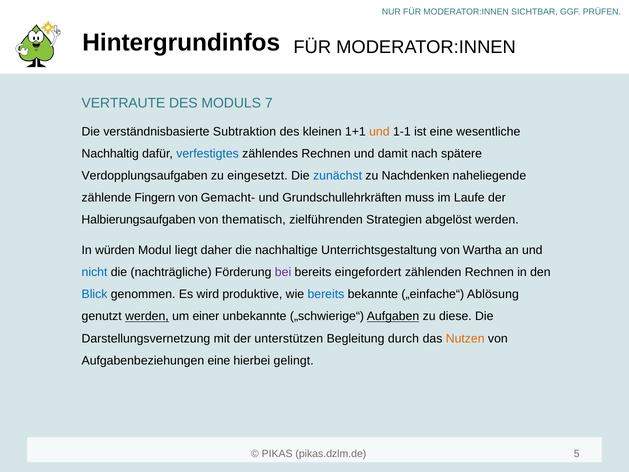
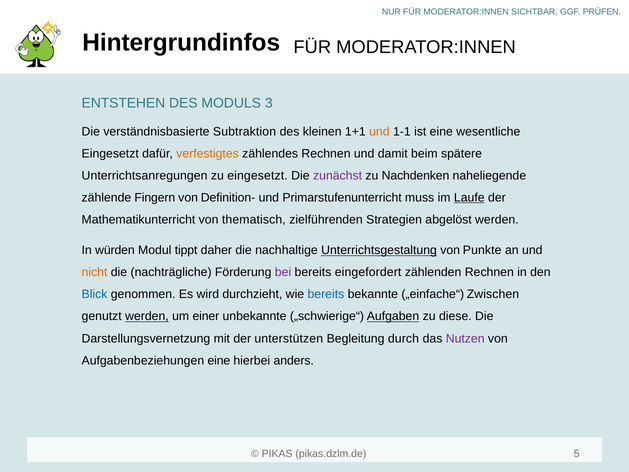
VERTRAUTE: VERTRAUTE -> ENTSTEHEN (123, 103)
7: 7 -> 3 (269, 103)
Nachhaltig: Nachhaltig -> Eingesetzt (110, 153)
verfestigtes colour: blue -> orange (208, 153)
nach: nach -> beim (424, 153)
Verdopplungsaufgaben: Verdopplungsaufgaben -> Unterrichtsanregungen (145, 175)
zunächst colour: blue -> purple (338, 175)
Gemacht-: Gemacht- -> Definition- (228, 197)
Grundschullehrkräften: Grundschullehrkräften -> Primarstufenunterricht (342, 197)
Laufe underline: none -> present (469, 197)
Halbierungsaufgaben: Halbierungsaufgaben -> Mathematikunterricht (138, 219)
liegt: liegt -> tippt (186, 250)
Unterrichtsgestaltung underline: none -> present (379, 250)
Wartha: Wartha -> Punkte (482, 250)
nicht colour: blue -> orange (95, 272)
produktive: produktive -> durchzieht (252, 294)
Ablösung: Ablösung -> Zwischen (493, 294)
Nutzen colour: orange -> purple (465, 338)
gelingt: gelingt -> anders (294, 360)
